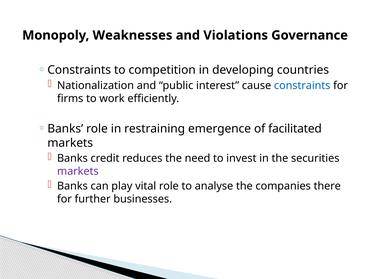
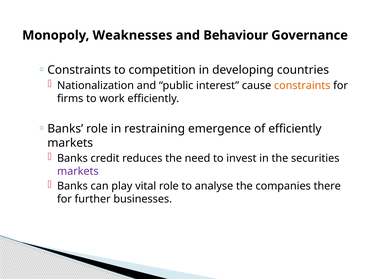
Violations: Violations -> Behaviour (236, 35)
constraints colour: blue -> orange (302, 85)
of facilitated: facilitated -> efficiently (295, 128)
